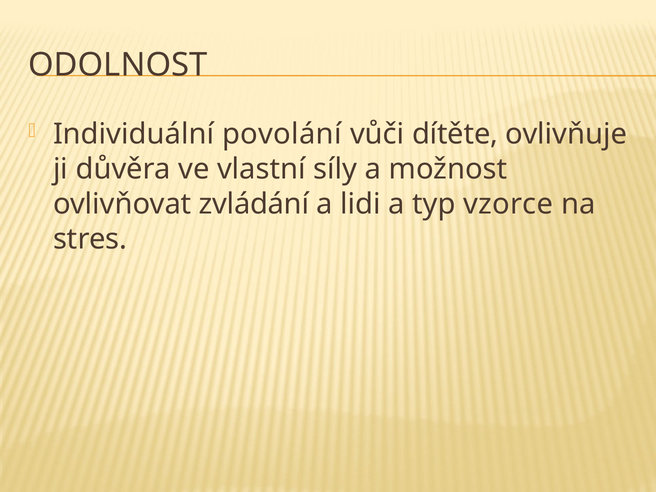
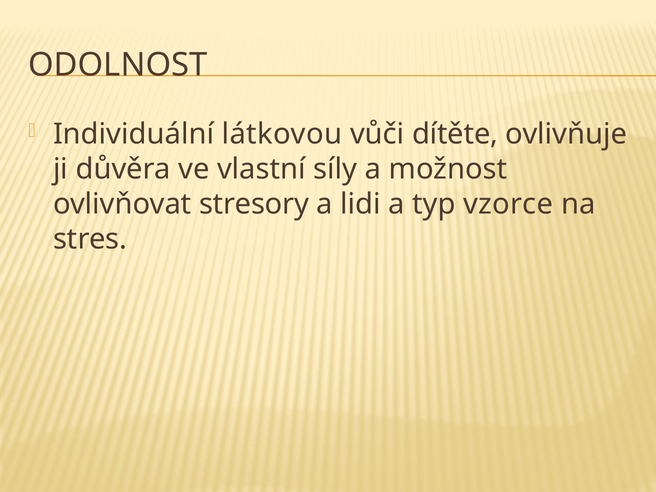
povolání: povolání -> látkovou (282, 134)
zvládání: zvládání -> stresory (254, 204)
